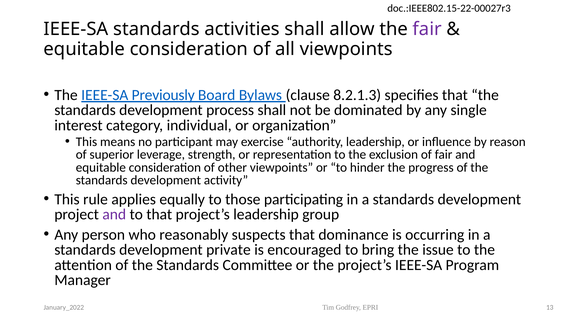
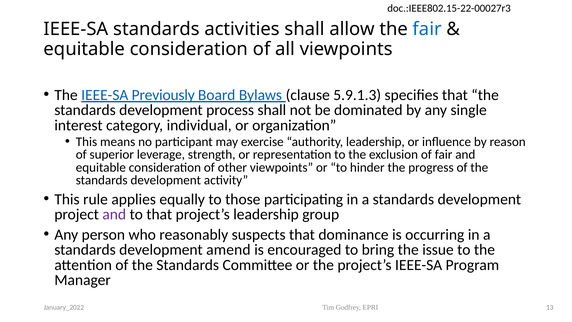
fair colour: purple -> blue (427, 29)
8.2.1.3: 8.2.1.3 -> 5.9.1.3 (357, 95)
private: private -> amend (228, 250)
